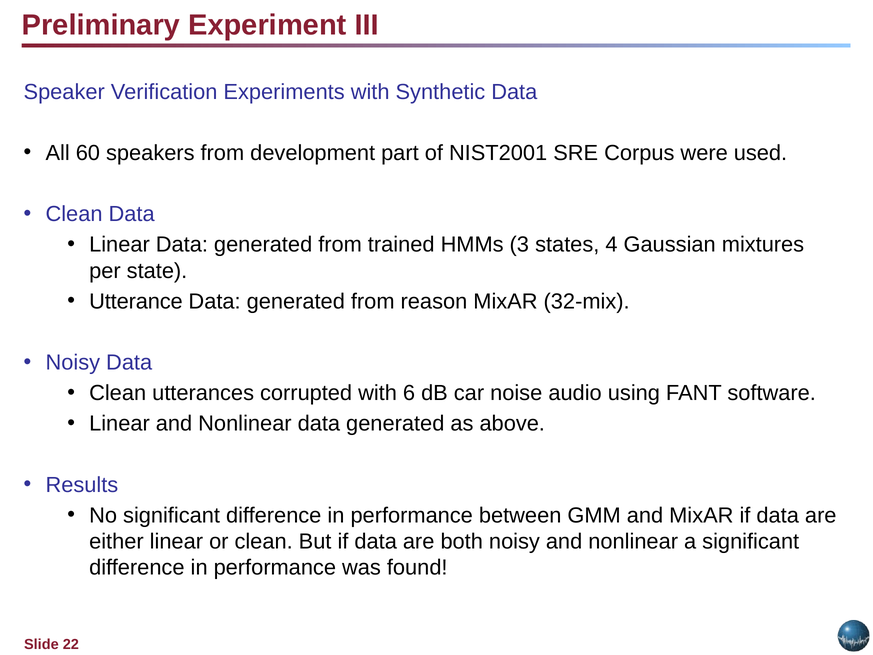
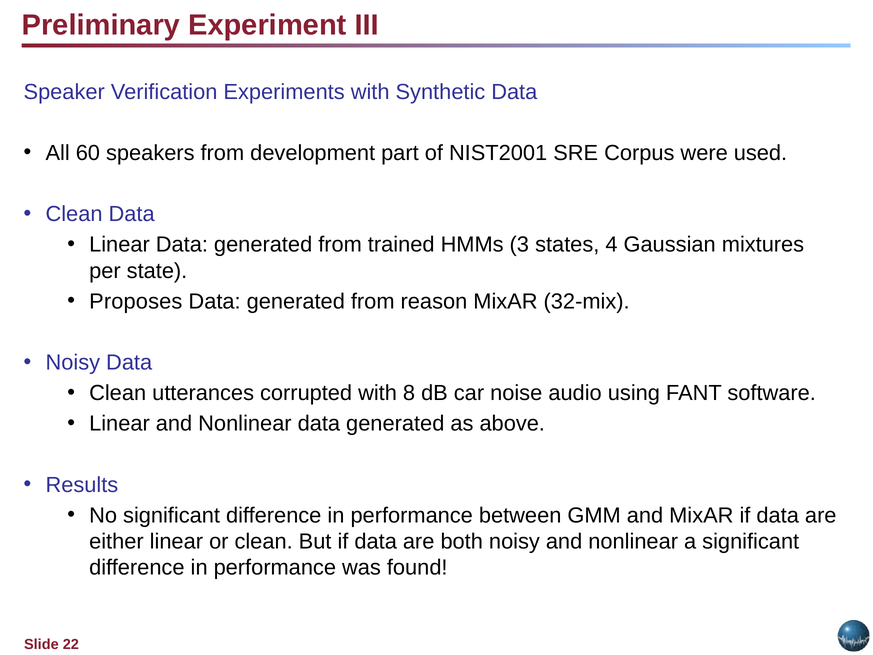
Utterance: Utterance -> Proposes (136, 301)
6: 6 -> 8 (409, 393)
